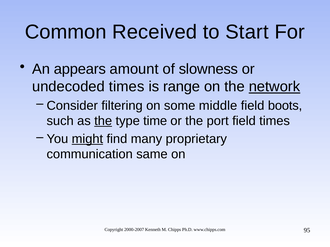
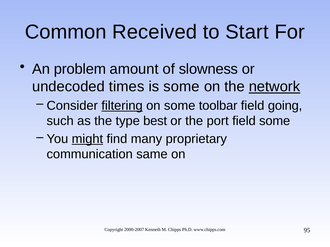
appears: appears -> problem (80, 69)
is range: range -> some (181, 87)
filtering underline: none -> present (122, 106)
middle: middle -> toolbar (218, 106)
boots: boots -> going (285, 106)
the underline: present -> none (103, 121)
time: time -> best (155, 121)
field times: times -> some (275, 121)
